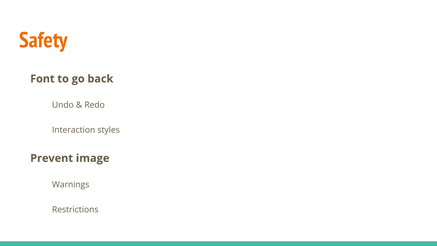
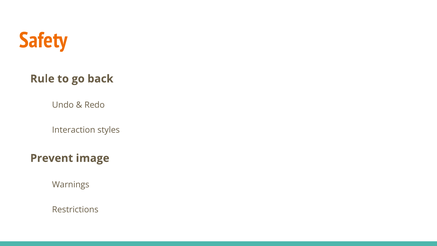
Font: Font -> Rule (42, 79)
